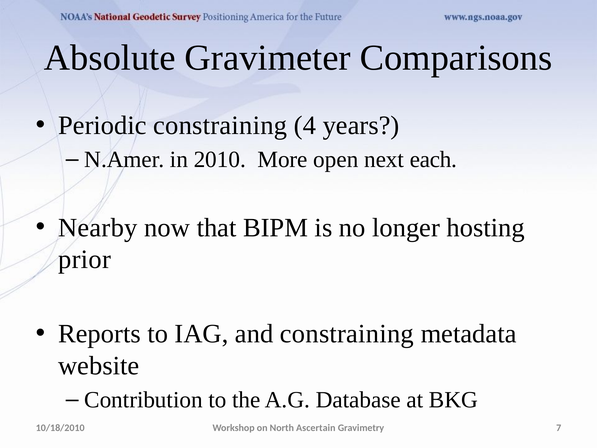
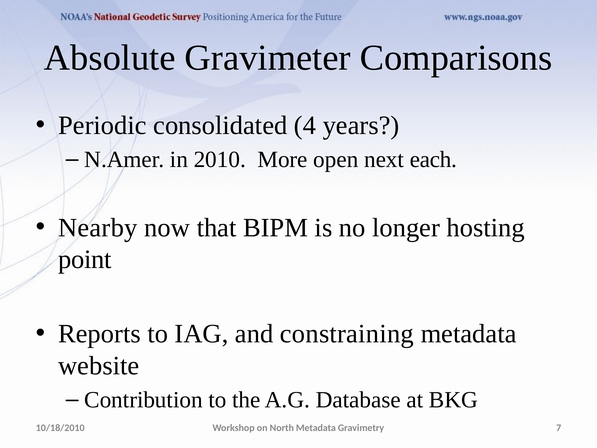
Periodic constraining: constraining -> consolidated (220, 125)
prior: prior -> point (85, 259)
North Ascertain: Ascertain -> Metadata (316, 428)
